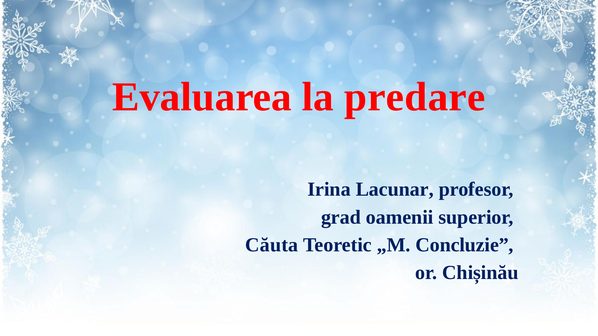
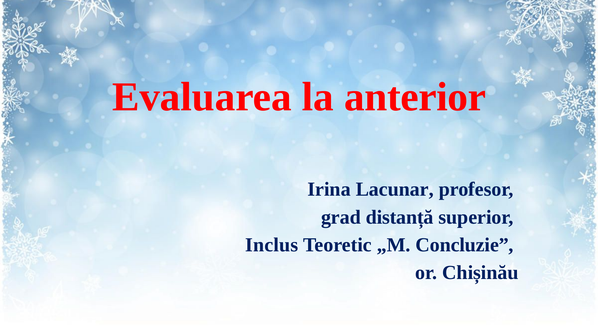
predare: predare -> anterior (415, 97)
oamenii: oamenii -> distanță (400, 217)
Căuta: Căuta -> Inclus (272, 245)
